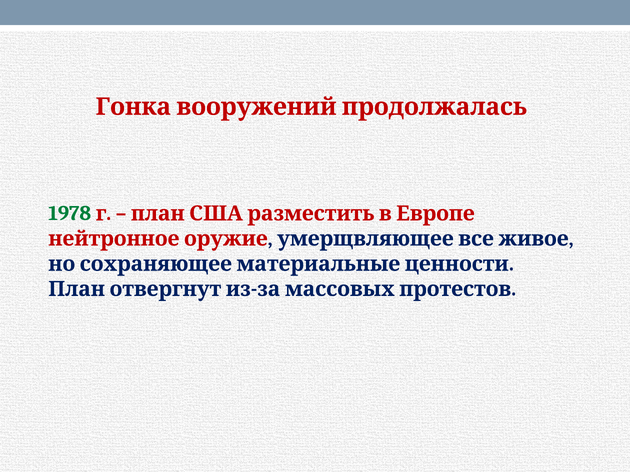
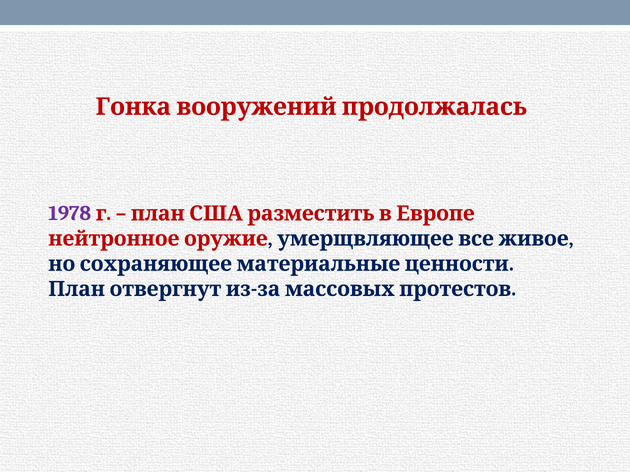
1978 colour: green -> purple (70, 214)
